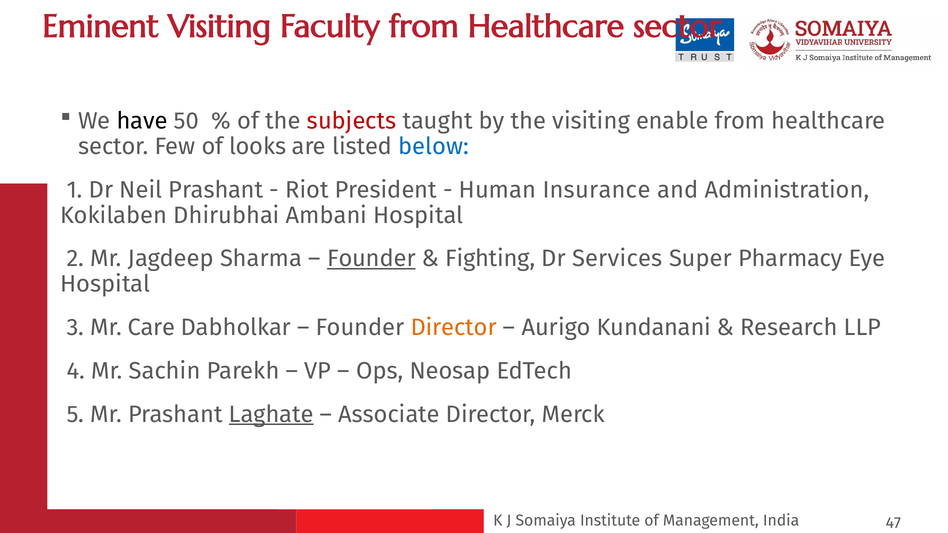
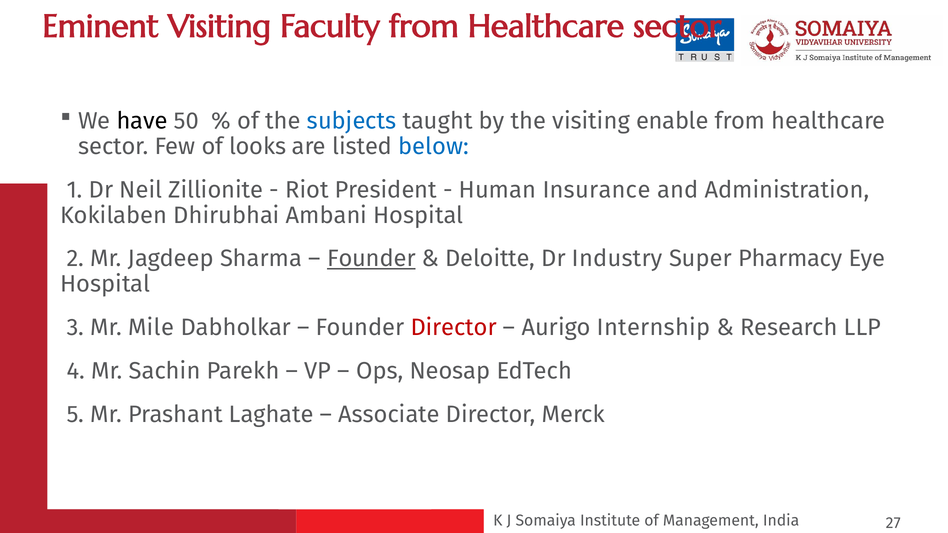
subjects colour: red -> blue (352, 121)
Neil Prashant: Prashant -> Zillionite (216, 190)
Fighting: Fighting -> Deloitte (490, 259)
Services: Services -> Industry (617, 259)
Care: Care -> Mile (151, 328)
Director colour: orange -> red (454, 328)
Kundanani: Kundanani -> Internship (654, 328)
Laghate underline: present -> none (271, 414)
47: 47 -> 27 (893, 523)
